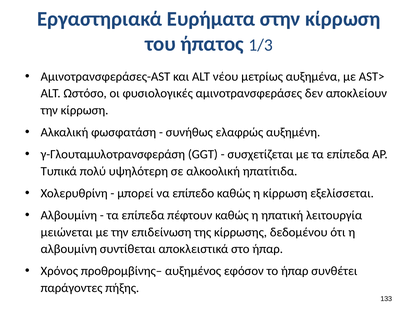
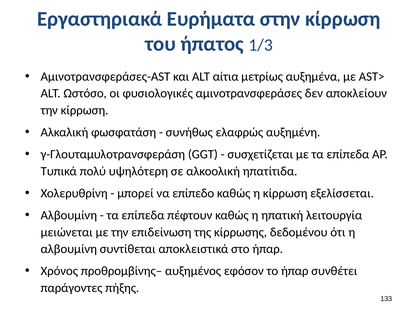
νέου: νέου -> αίτια (226, 77)
